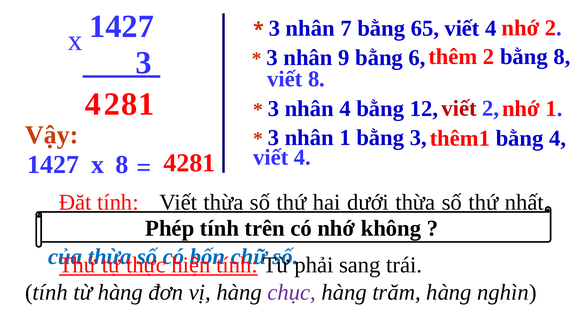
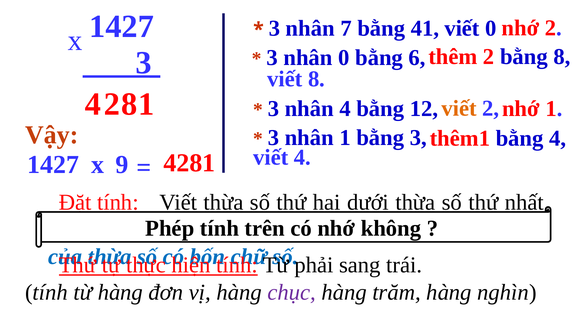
4: 4 -> 0 (491, 28)
65: 65 -> 41 (425, 28)
nhân 9: 9 -> 0 (344, 58)
viết colour: red -> orange (459, 108)
x 8: 8 -> 9 (122, 164)
